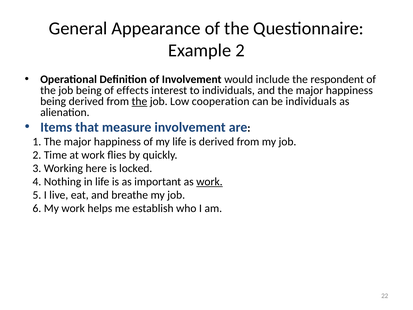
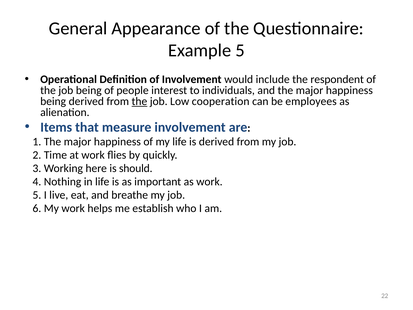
Example 2: 2 -> 5 (240, 51)
effects: effects -> people (133, 90)
be individuals: individuals -> employees (311, 101)
locked: locked -> should (136, 168)
work underline: present -> none (209, 182)
